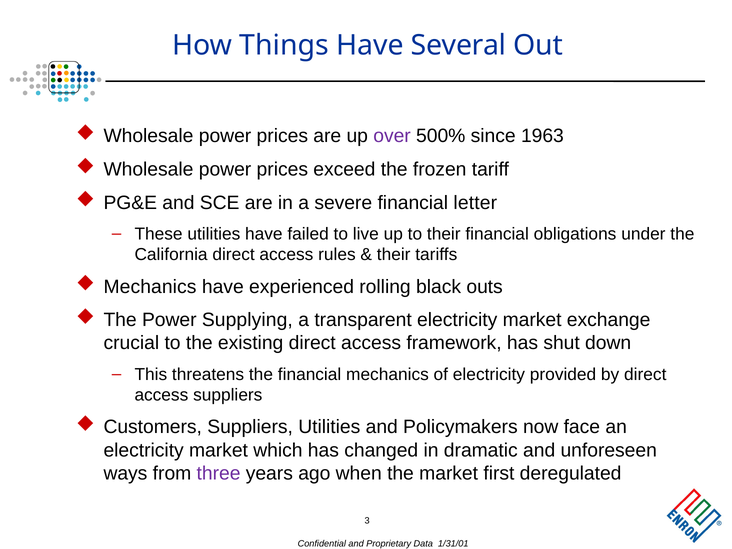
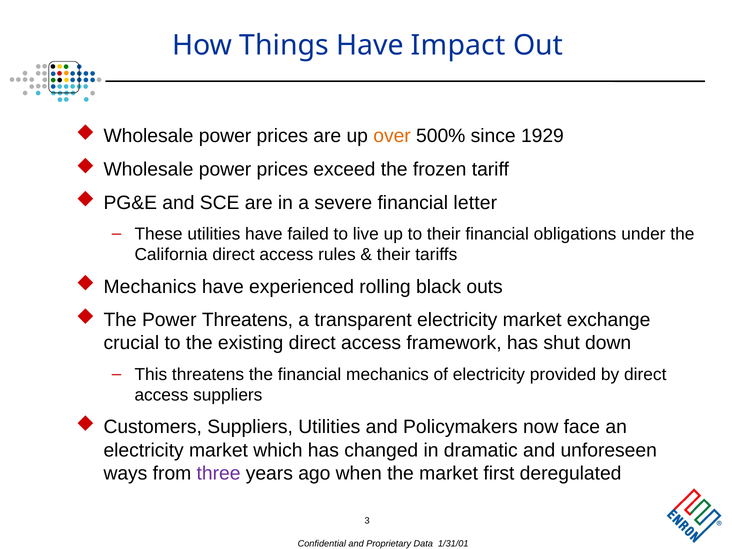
Several: Several -> Impact (458, 45)
over colour: purple -> orange (392, 136)
1963: 1963 -> 1929 (542, 136)
Power Supplying: Supplying -> Threatens (247, 320)
